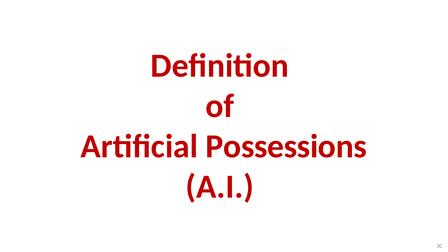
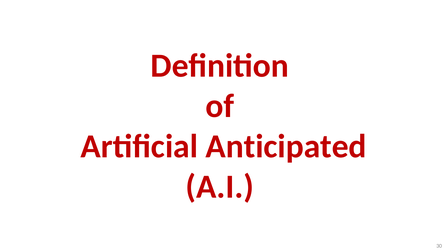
Possessions: Possessions -> Anticipated (286, 146)
